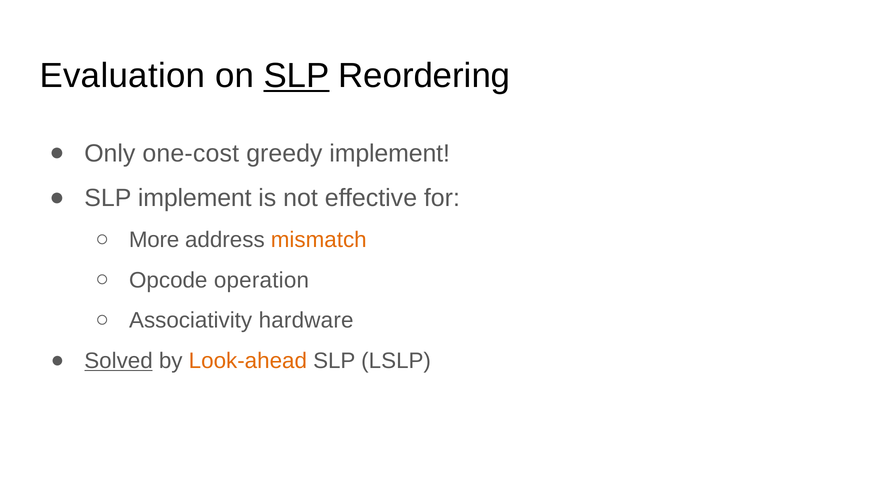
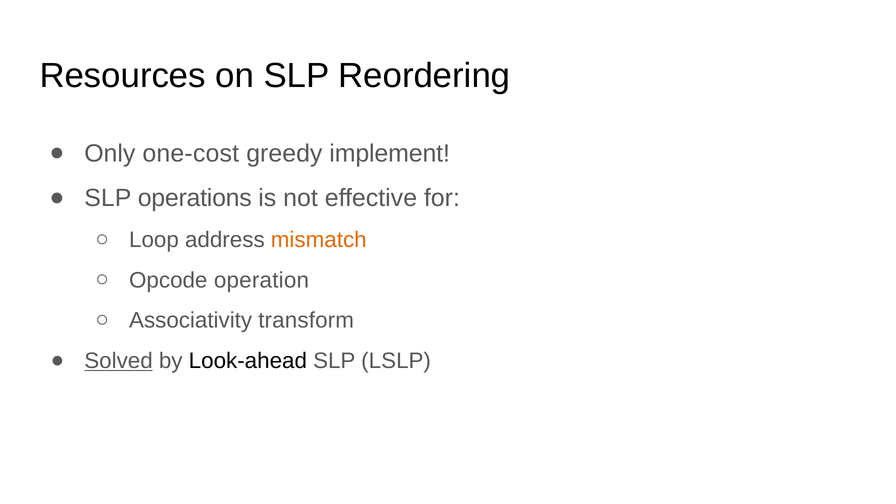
Evaluation: Evaluation -> Resources (123, 76)
SLP underline: present -> none (296, 76)
SLP implement: implement -> operations (195, 198)
More: More -> Loop (154, 240)
hardware: hardware -> transform (306, 321)
Look-ahead colour: orange -> black (248, 361)
